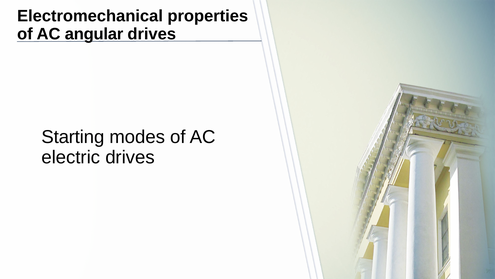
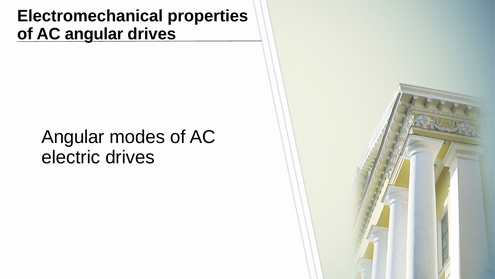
Starting: Starting -> Angular (73, 137)
